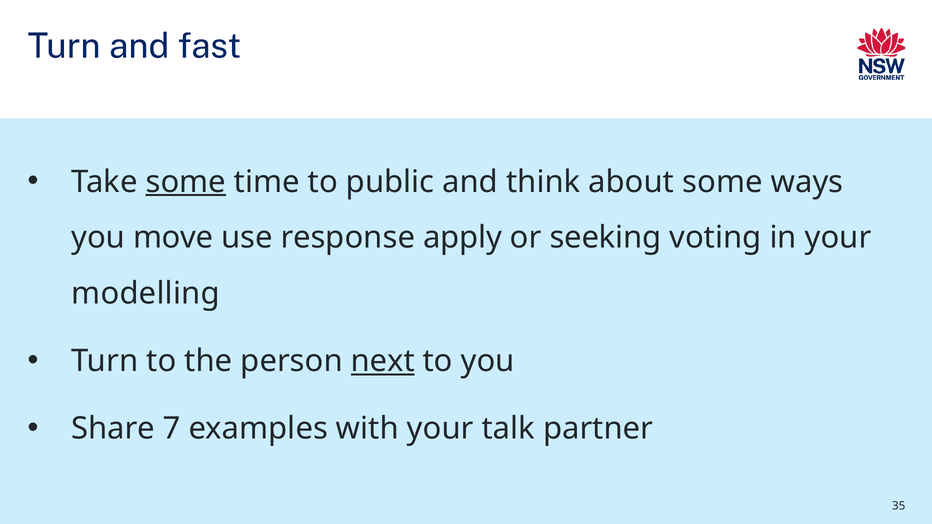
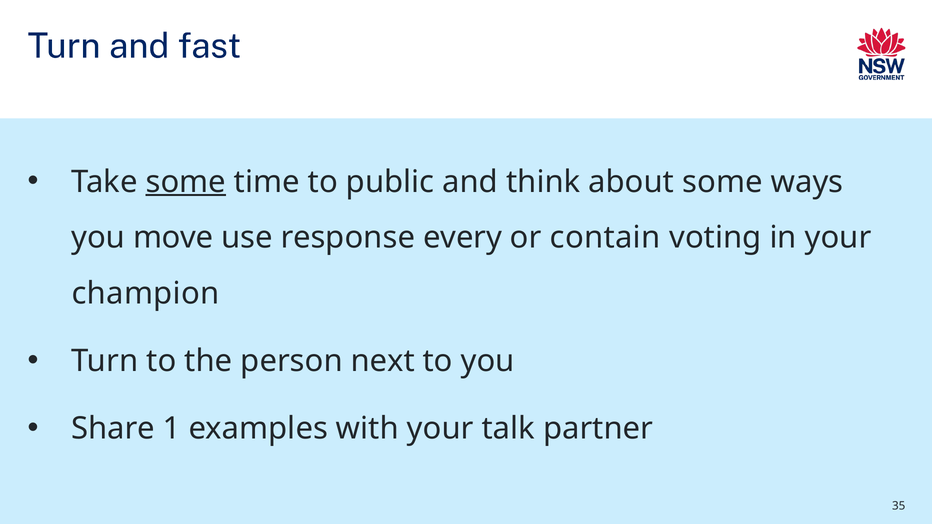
apply: apply -> every (463, 238)
seeking: seeking -> contain (605, 238)
modelling: modelling -> champion (146, 294)
next underline: present -> none (383, 361)
Share 7: 7 -> 1 (172, 429)
